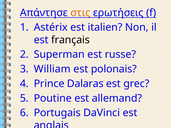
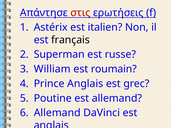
στις colour: orange -> red (80, 13)
polonais: polonais -> roumain (114, 69)
Prince Dalaras: Dalaras -> Anglais (85, 84)
Portugais: Portugais -> Allemand (57, 113)
